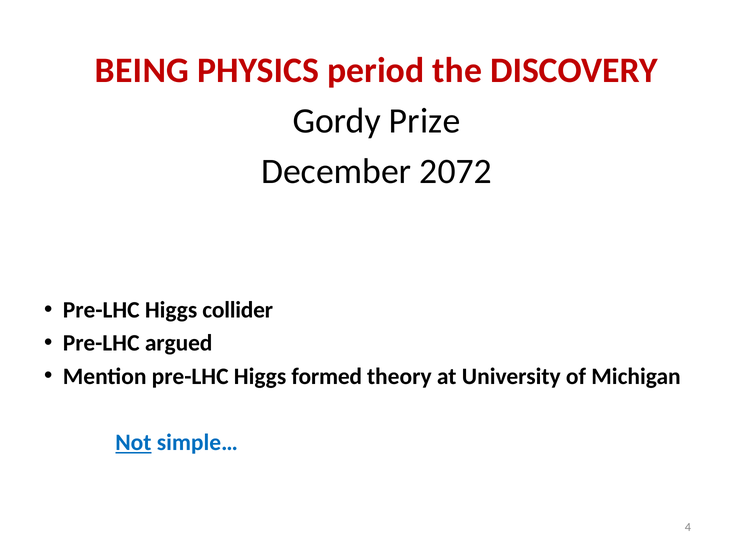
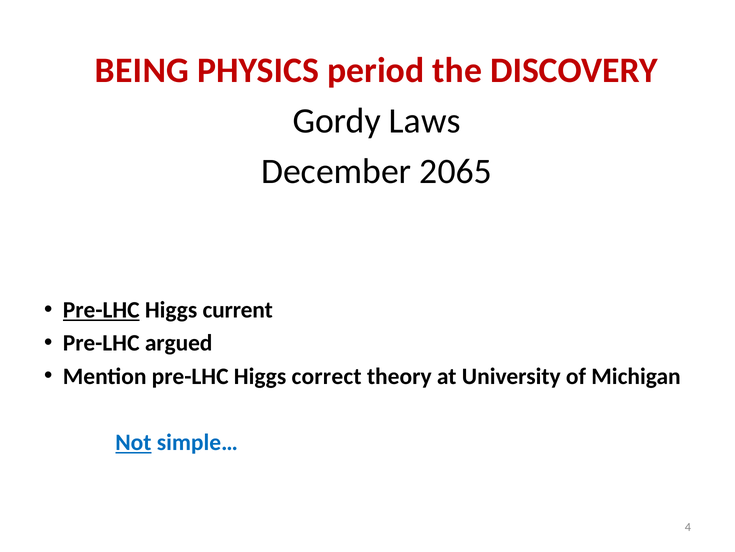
Prize: Prize -> Laws (425, 121)
2072: 2072 -> 2065 (456, 171)
Pre-LHC underline: none -> present (101, 310)
collider: collider -> current (238, 310)
formed: formed -> correct (327, 376)
